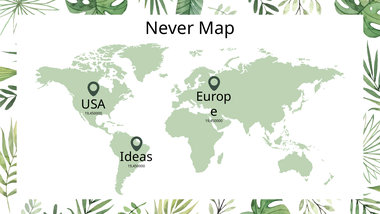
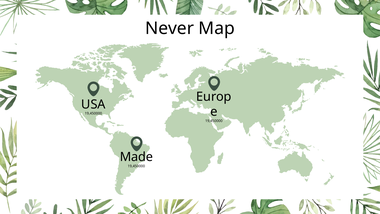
Ideas: Ideas -> Made (136, 157)
